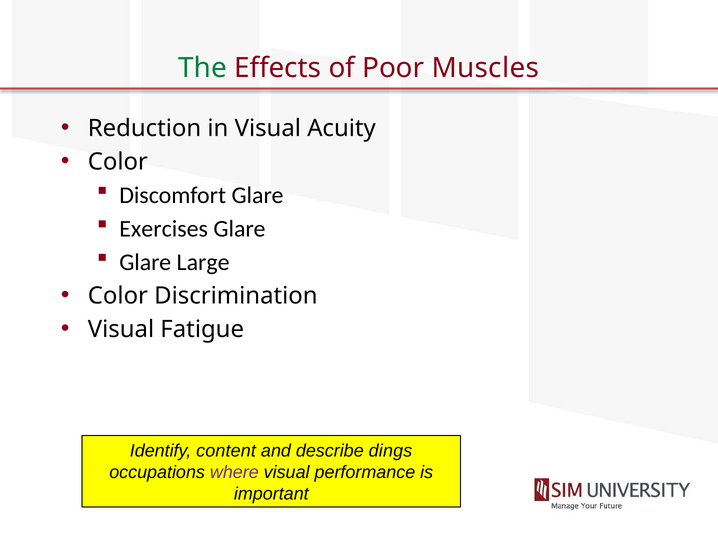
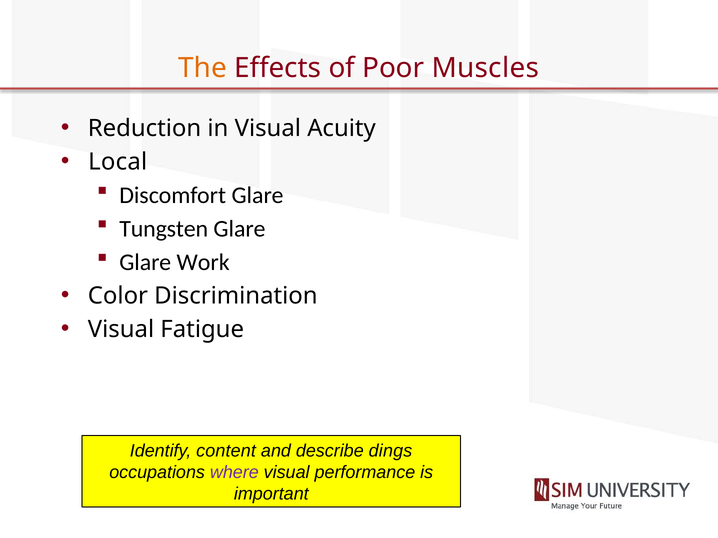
The colour: green -> orange (203, 68)
Color: Color -> Local (118, 162)
Exercises: Exercises -> Tungsten (164, 229)
Large: Large -> Work (203, 263)
